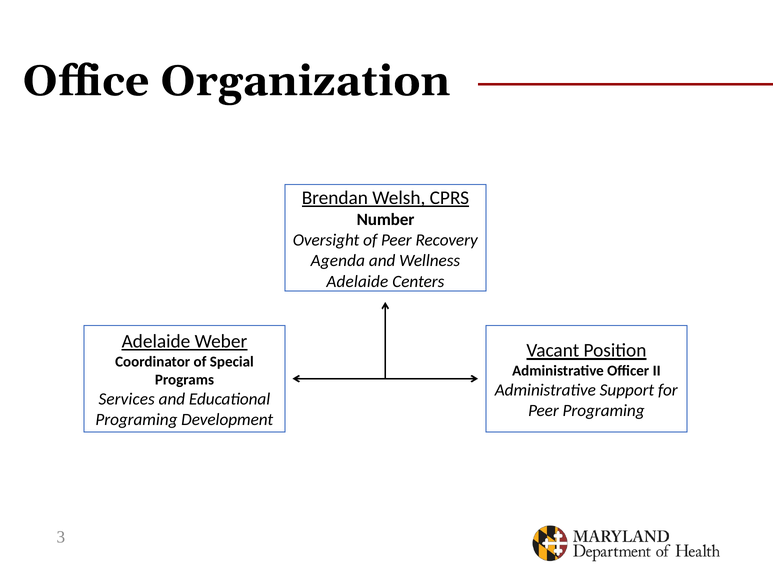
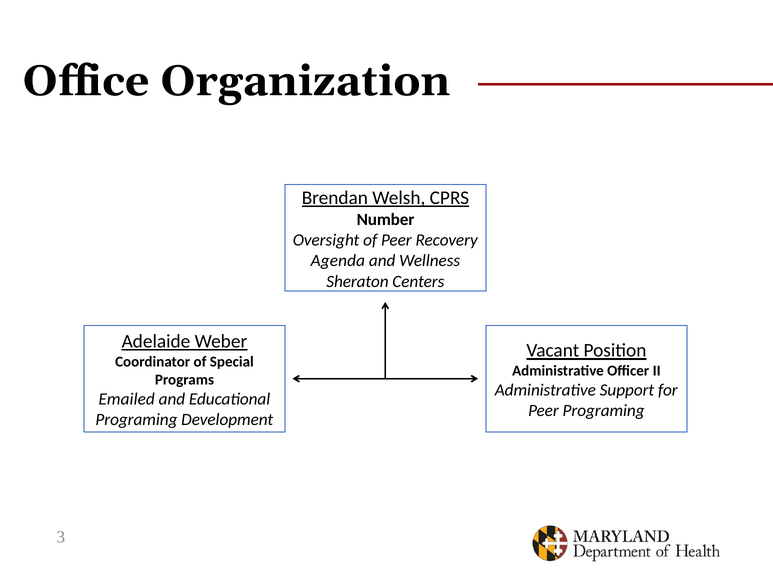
Adelaide: Adelaide -> Sheraton (357, 281)
Services: Services -> Emailed (127, 399)
